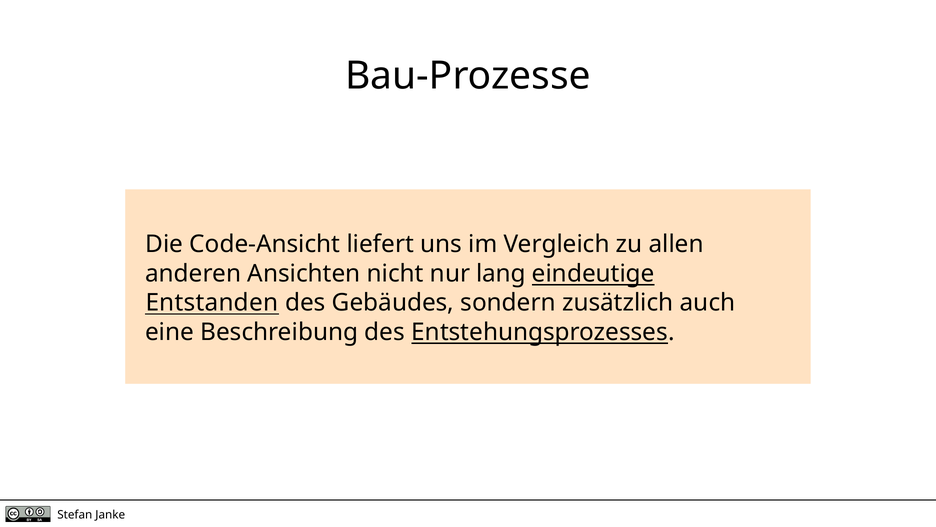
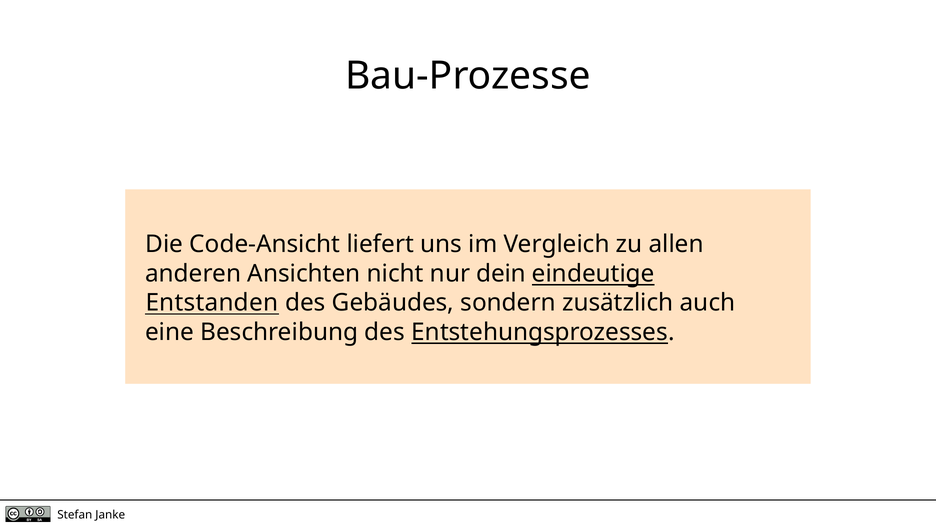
lang: lang -> dein (501, 273)
